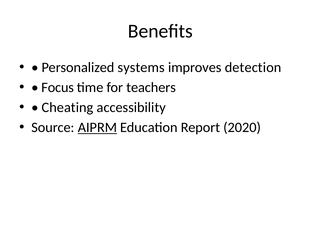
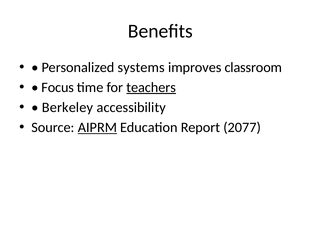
detection: detection -> classroom (253, 67)
teachers underline: none -> present (151, 87)
Cheating: Cheating -> Berkeley (67, 107)
2020: 2020 -> 2077 (242, 127)
